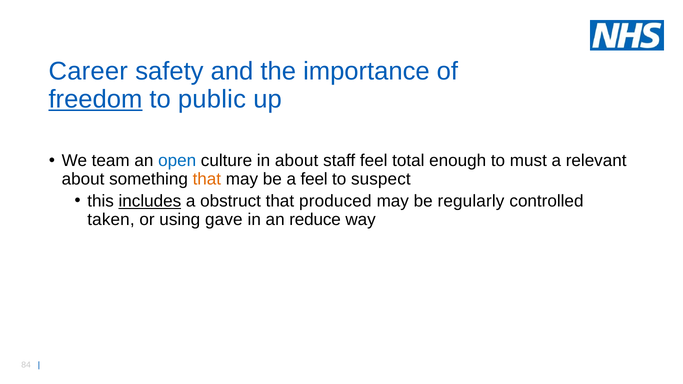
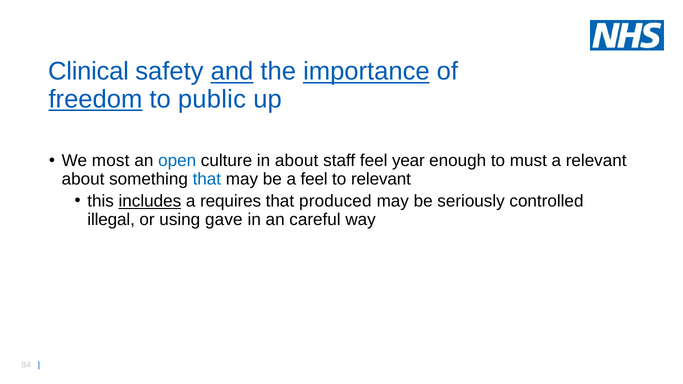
Career: Career -> Clinical (88, 72)
and underline: none -> present (232, 72)
importance underline: none -> present (366, 72)
team: team -> most (111, 161)
total: total -> year (408, 161)
that colour: orange -> blue (207, 179)
to suspect: suspect -> relevant (381, 179)
obstruct: obstruct -> requires (231, 201)
regularly: regularly -> seriously (471, 201)
taken: taken -> illegal (111, 220)
reduce: reduce -> careful (315, 220)
